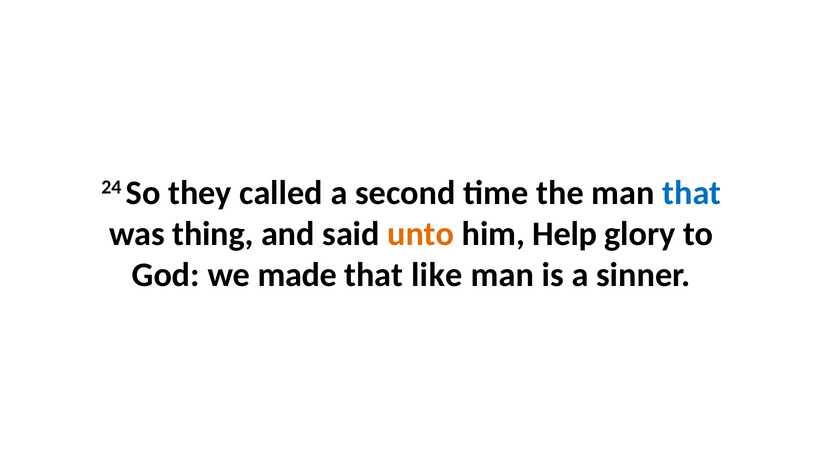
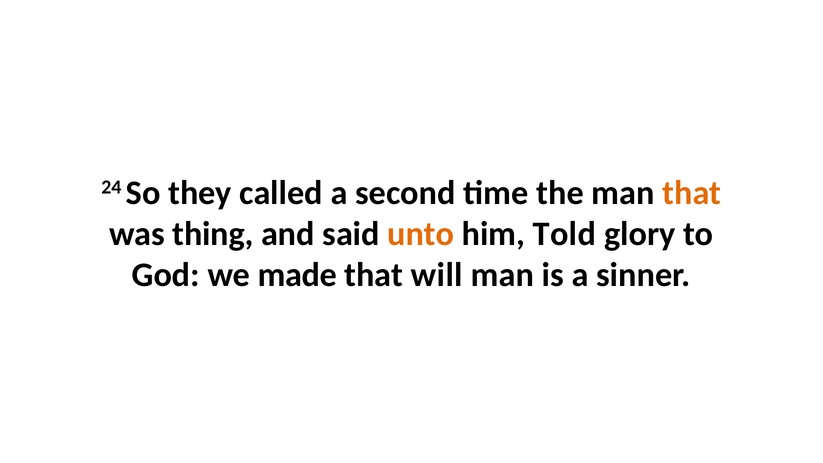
that colour: blue -> orange (692, 193)
Help: Help -> Told (564, 234)
like: like -> will (437, 275)
